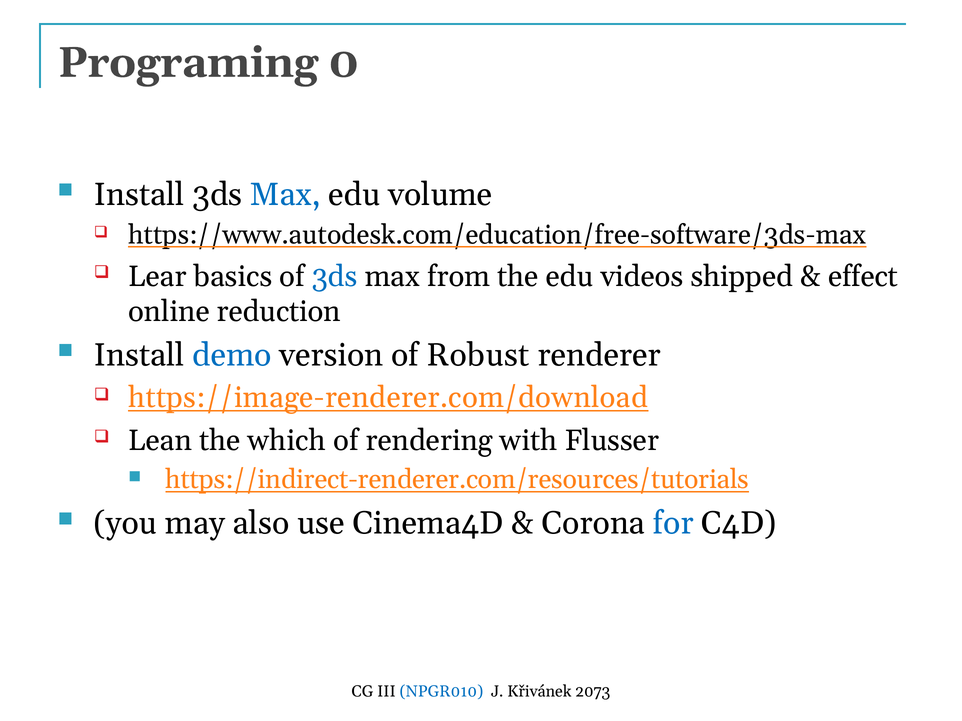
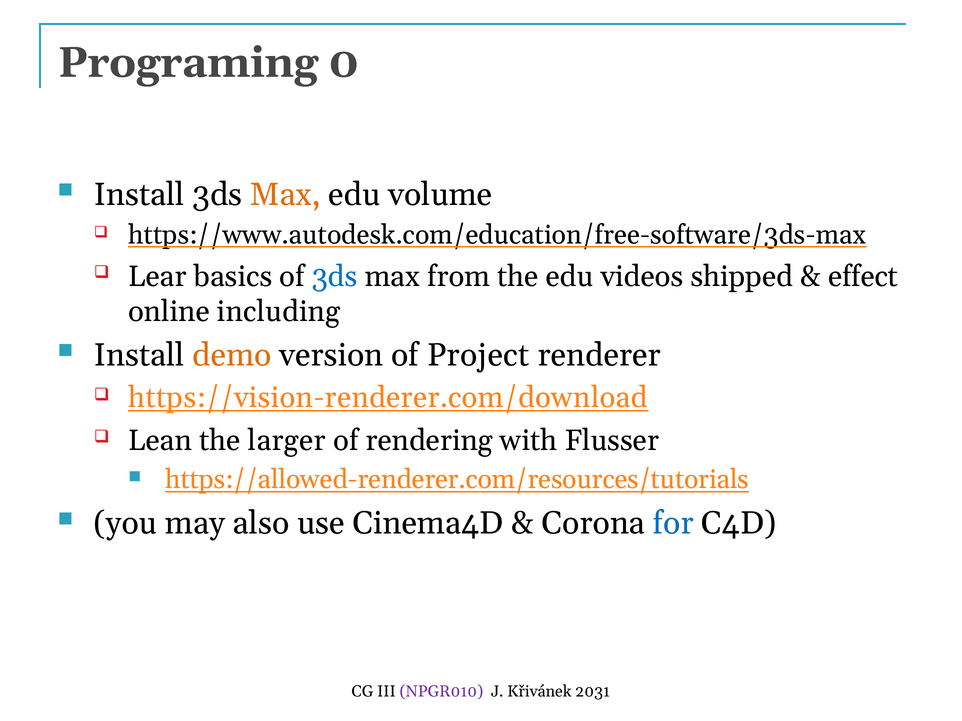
Max colour: blue -> orange (285, 195)
reduction: reduction -> including (279, 312)
demo colour: blue -> orange (232, 355)
Robust: Robust -> Project (478, 355)
https://image-renderer.com/download: https://image-renderer.com/download -> https://vision-renderer.com/download (388, 398)
which: which -> larger (287, 441)
https://indirect-renderer.com/resources/tutorials: https://indirect-renderer.com/resources/tutorials -> https://allowed-renderer.com/resources/tutorials (457, 480)
NPGR010 colour: blue -> purple (441, 692)
2073: 2073 -> 2031 (593, 692)
